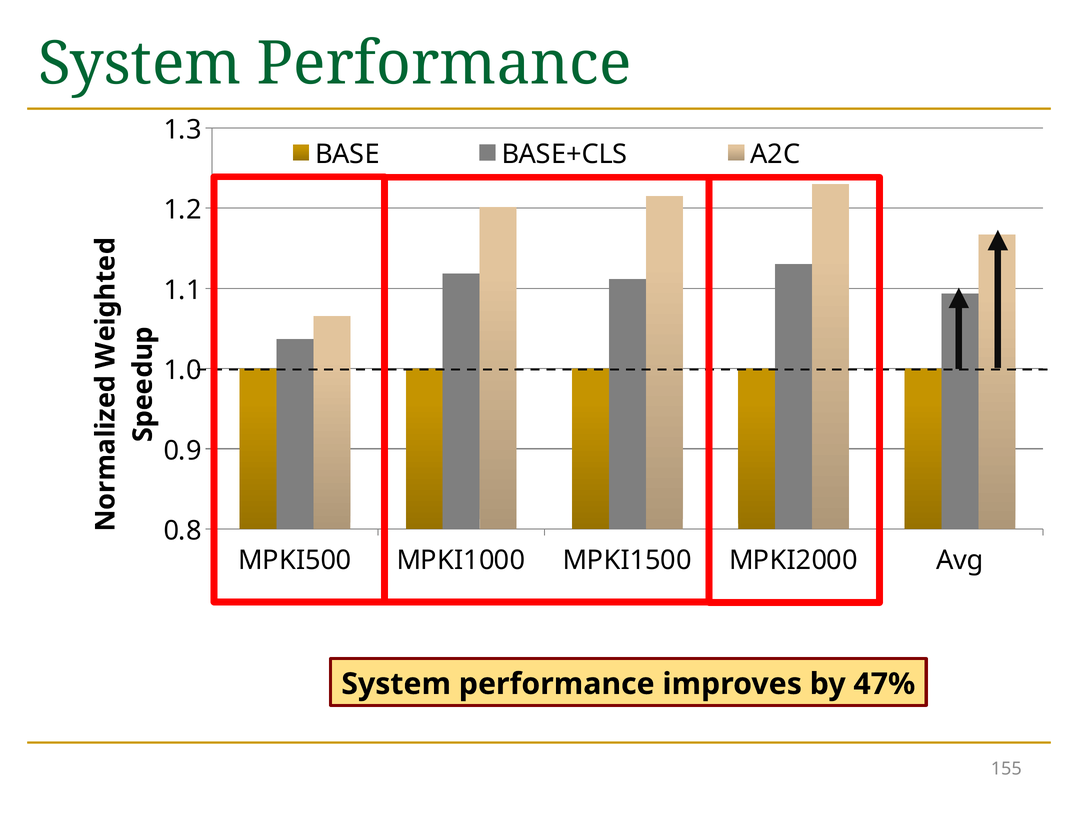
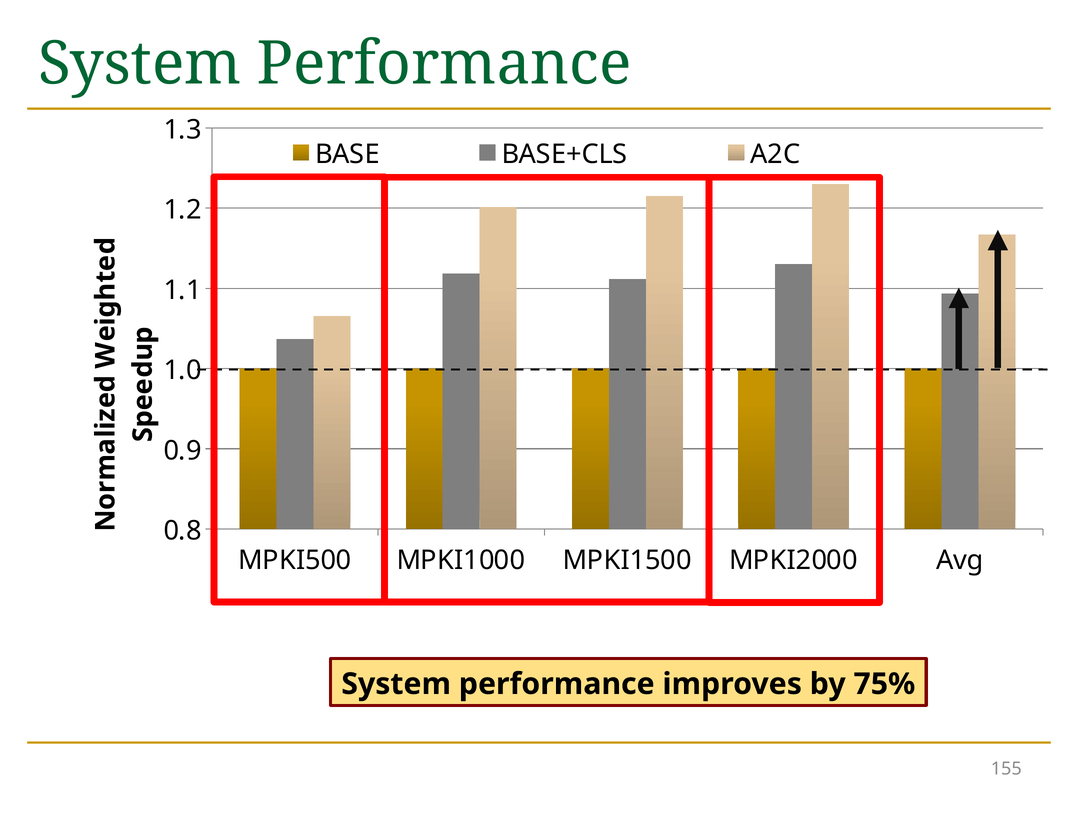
47%: 47% -> 75% (884, 684)
